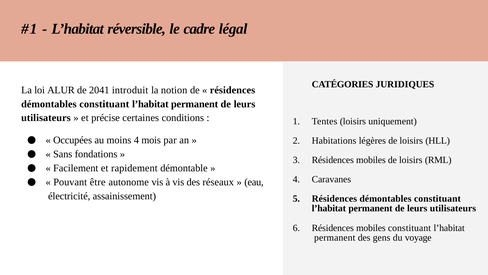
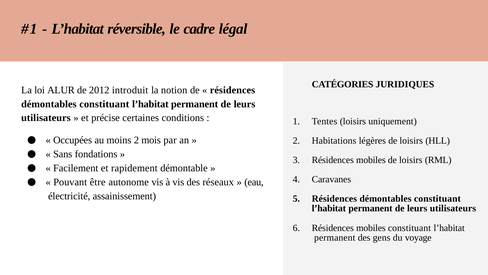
2041: 2041 -> 2012 (99, 90)
moins 4: 4 -> 2 (136, 140)
